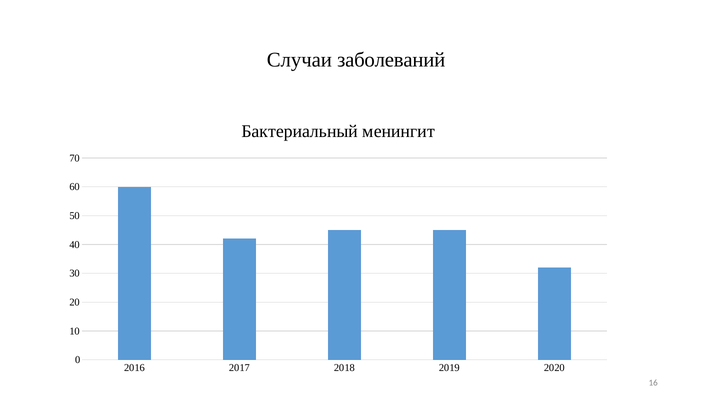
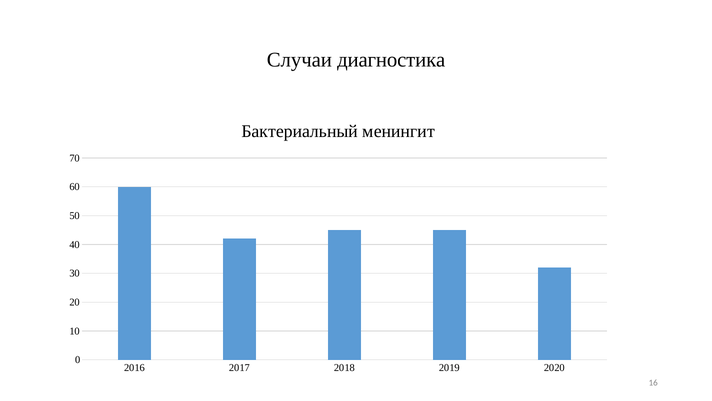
заболеваний: заболеваний -> диагностика (391, 60)
